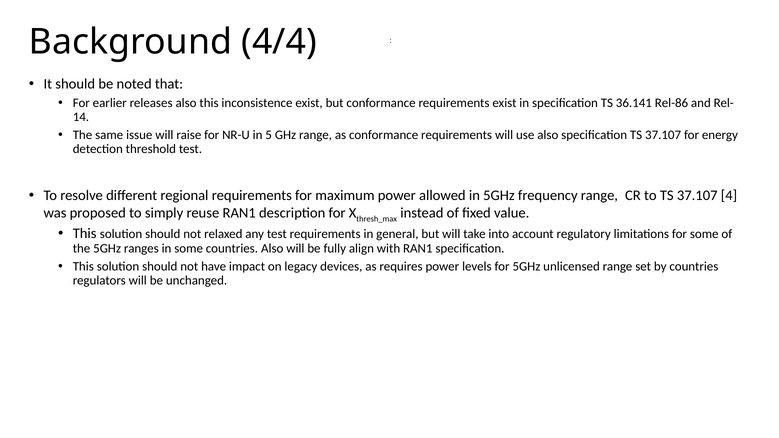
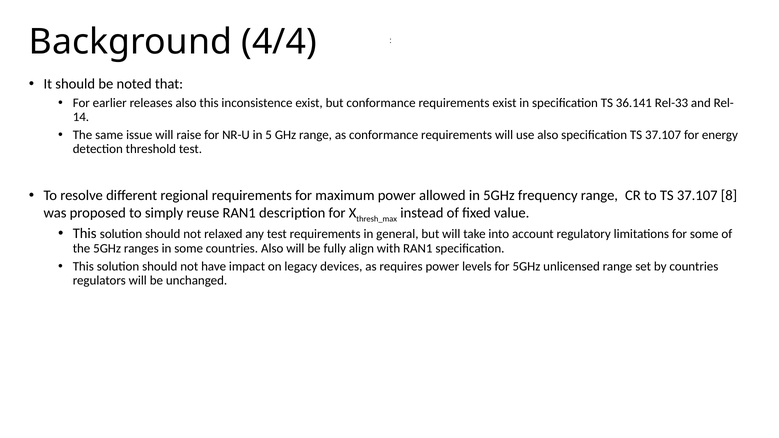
Rel-86: Rel-86 -> Rel-33 (671, 103)
4: 4 -> 8 (729, 196)
